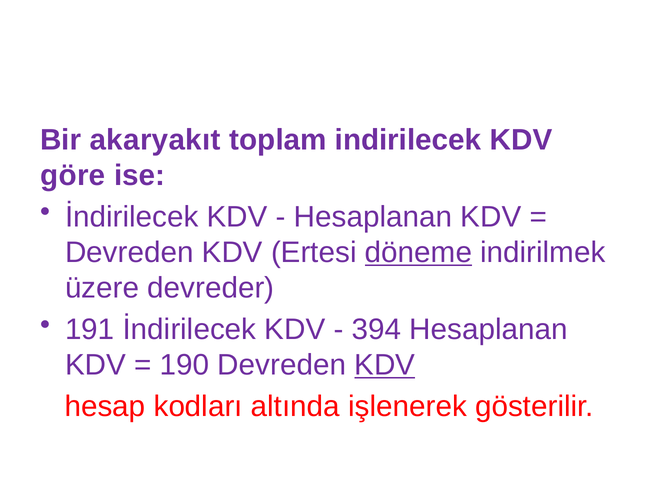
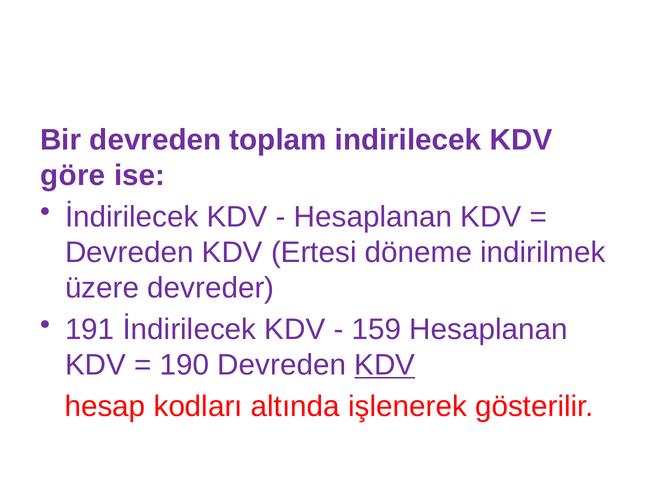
Bir akaryakıt: akaryakıt -> devreden (155, 140)
döneme underline: present -> none (418, 253)
394: 394 -> 159 (376, 330)
